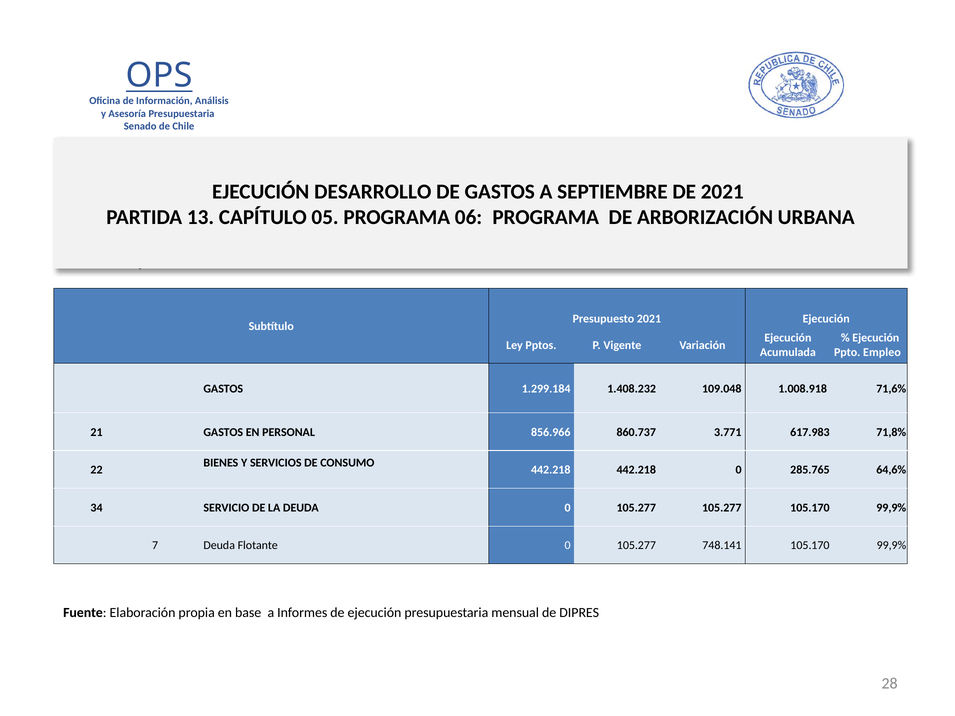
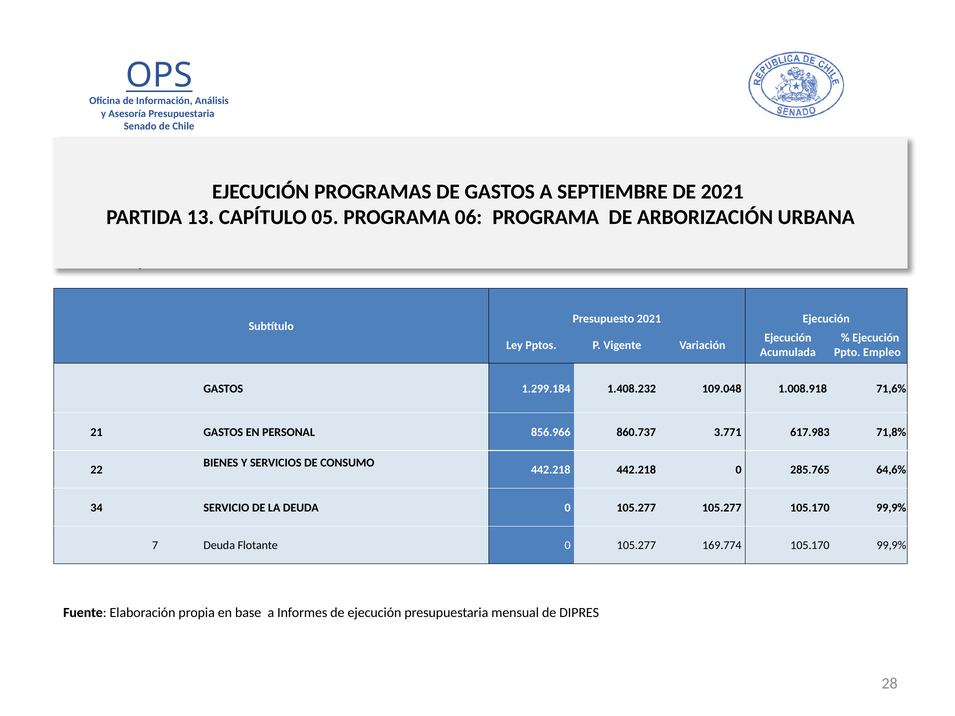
DESARROLLO: DESARROLLO -> PROGRAMAS (373, 192)
748.141: 748.141 -> 169.774 (722, 546)
